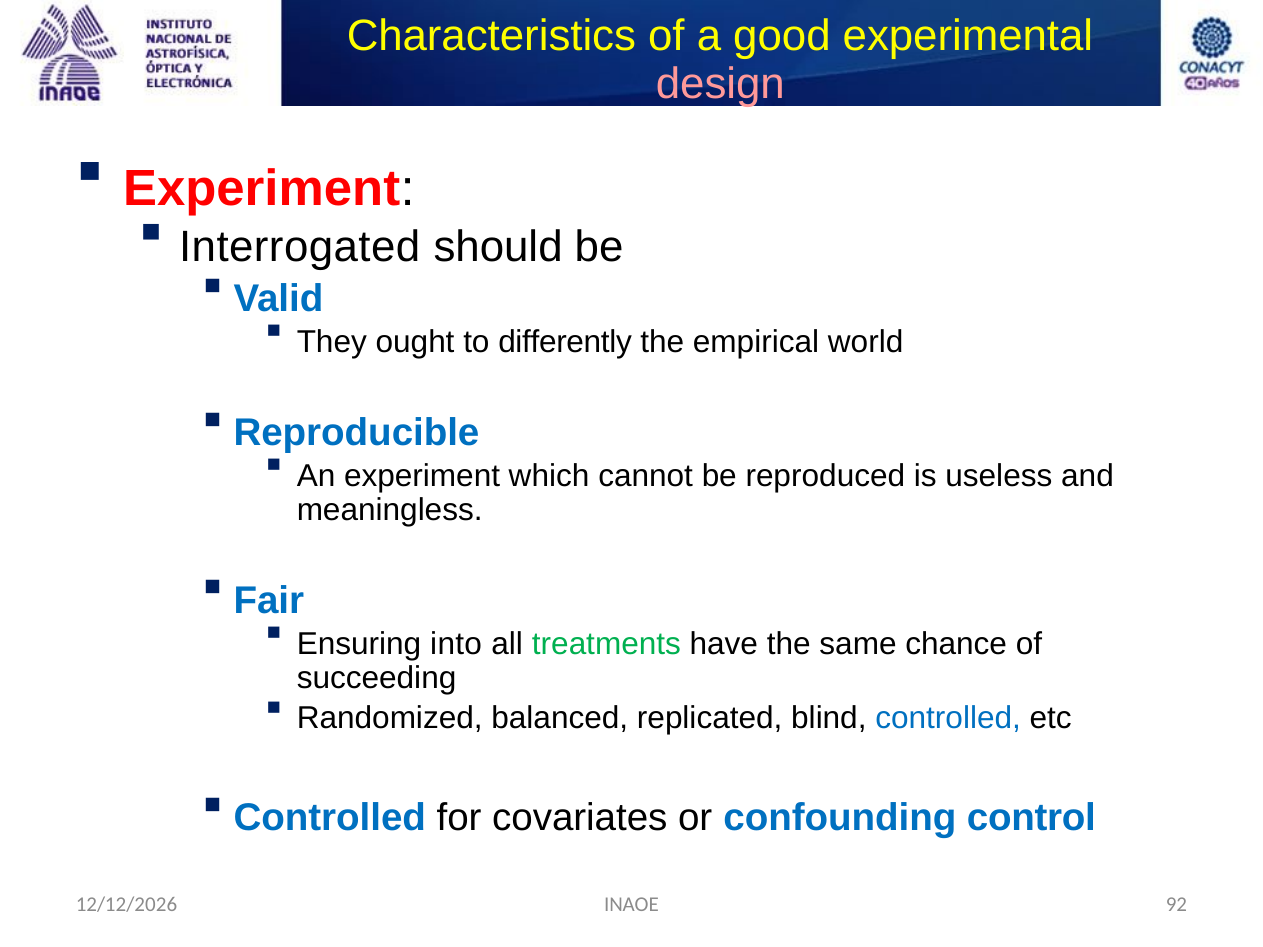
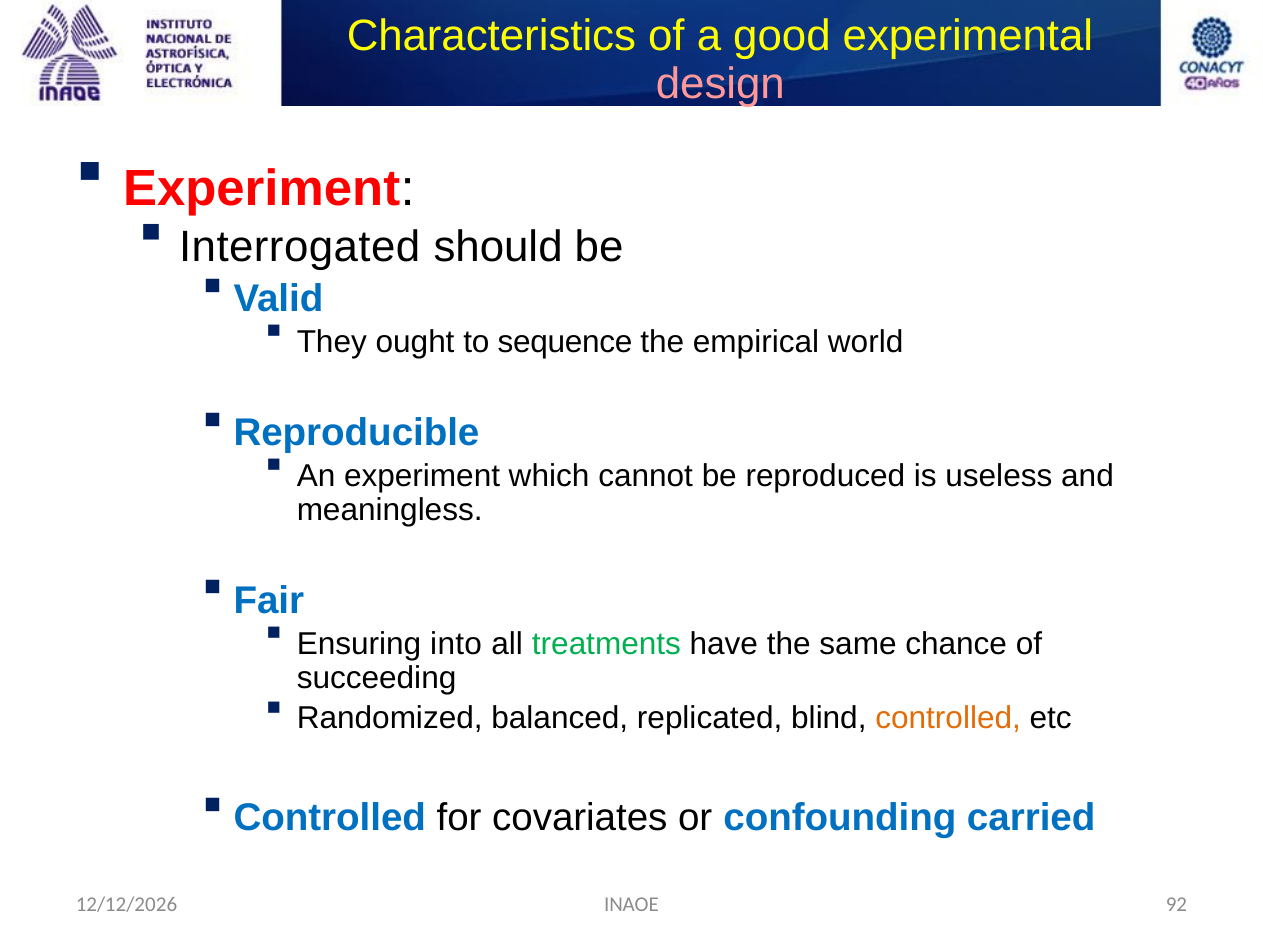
differently: differently -> sequence (565, 342)
controlled colour: blue -> orange (948, 718)
control: control -> carried (1031, 818)
